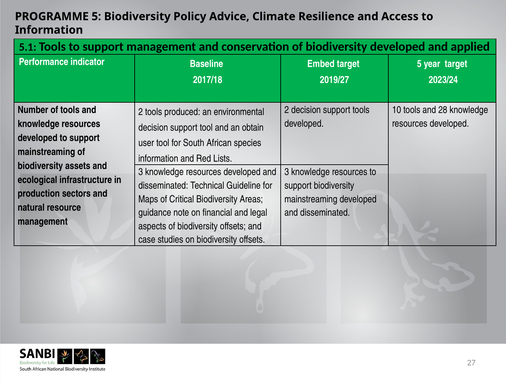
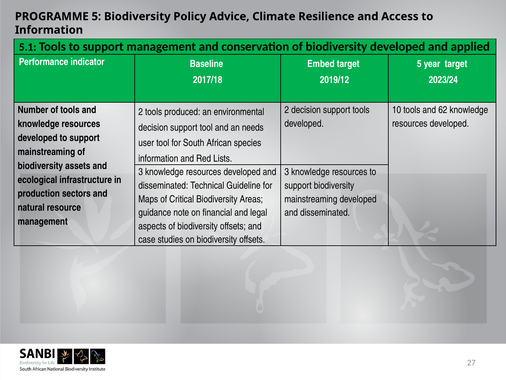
2019/27: 2019/27 -> 2019/12 (335, 80)
28: 28 -> 62 (443, 110)
obtain: obtain -> needs (253, 127)
